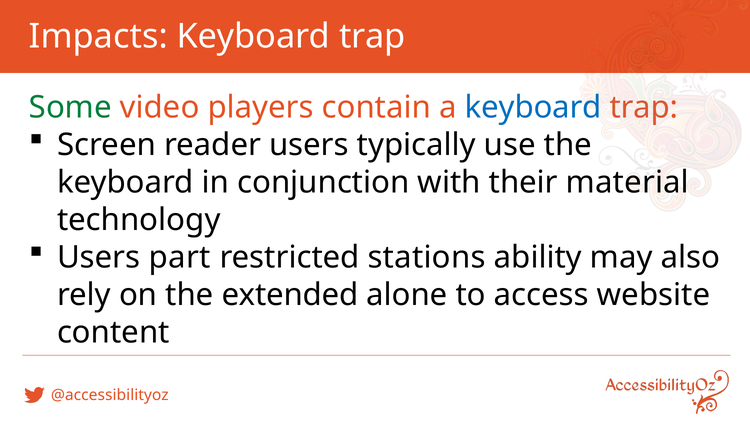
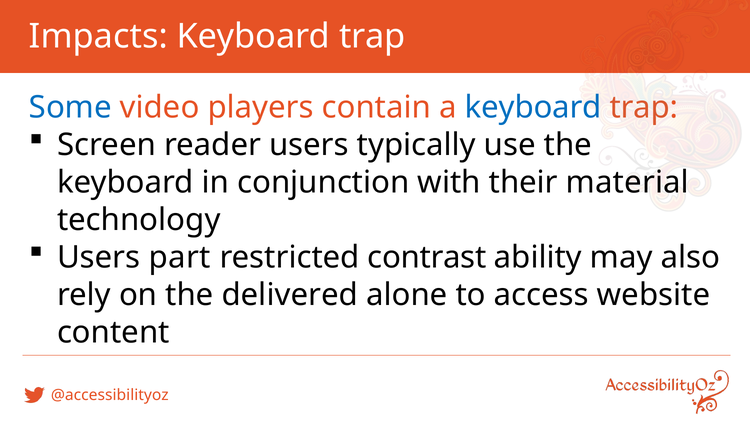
Some colour: green -> blue (70, 108)
stations: stations -> contrast (427, 258)
extended: extended -> delivered (290, 295)
